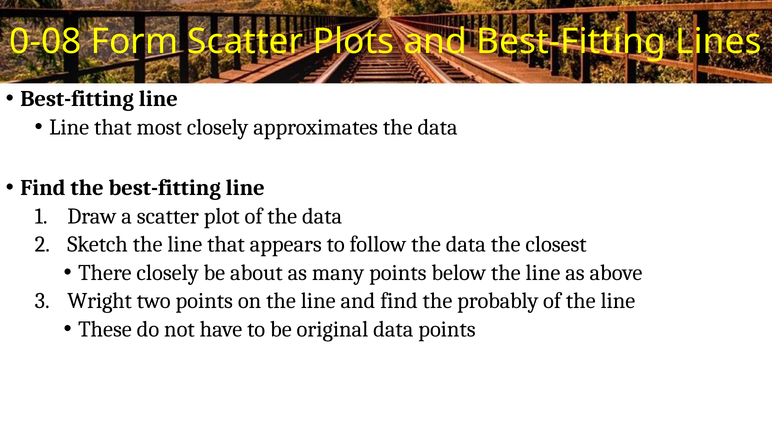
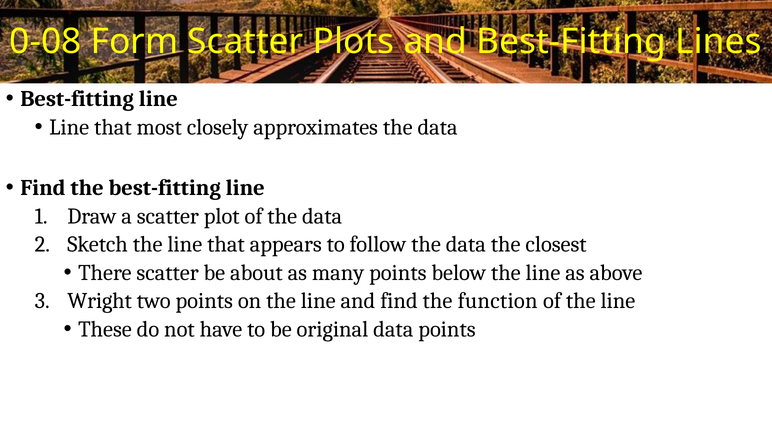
There closely: closely -> scatter (168, 273)
probably: probably -> function (498, 301)
